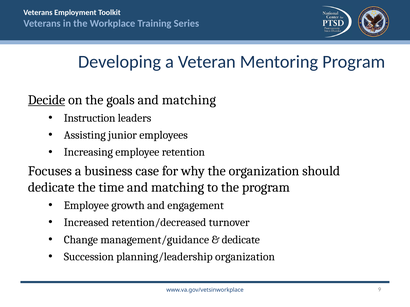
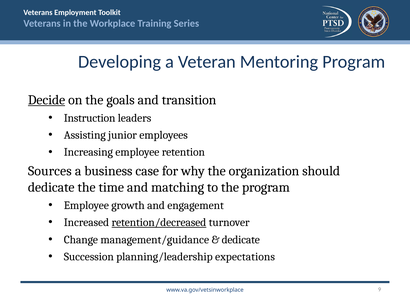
goals and matching: matching -> transition (189, 100)
Focuses: Focuses -> Sources (50, 171)
retention/decreased underline: none -> present (159, 223)
planning/leadership organization: organization -> expectations (245, 257)
